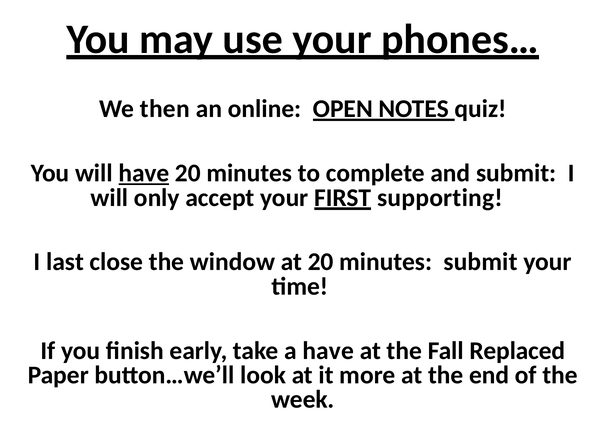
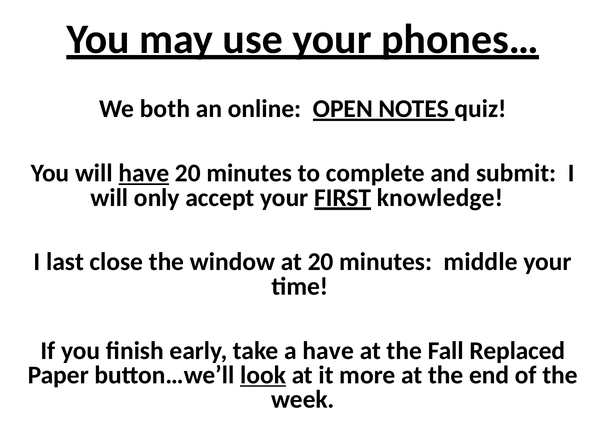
then: then -> both (165, 109)
supporting: supporting -> knowledge (440, 198)
minutes submit: submit -> middle (481, 262)
look underline: none -> present (263, 375)
